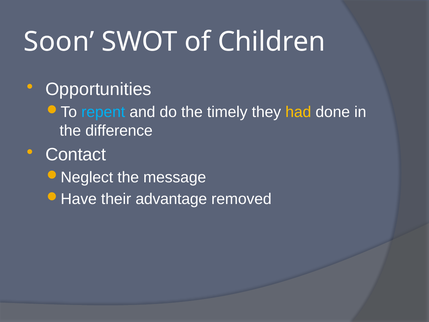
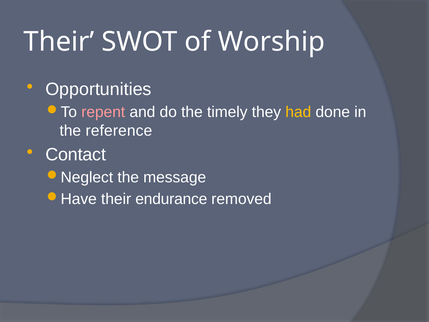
Soon: Soon -> Their (59, 42)
Children: Children -> Worship (271, 42)
repent colour: light blue -> pink (103, 112)
difference: difference -> reference (119, 131)
advantage: advantage -> endurance (171, 199)
